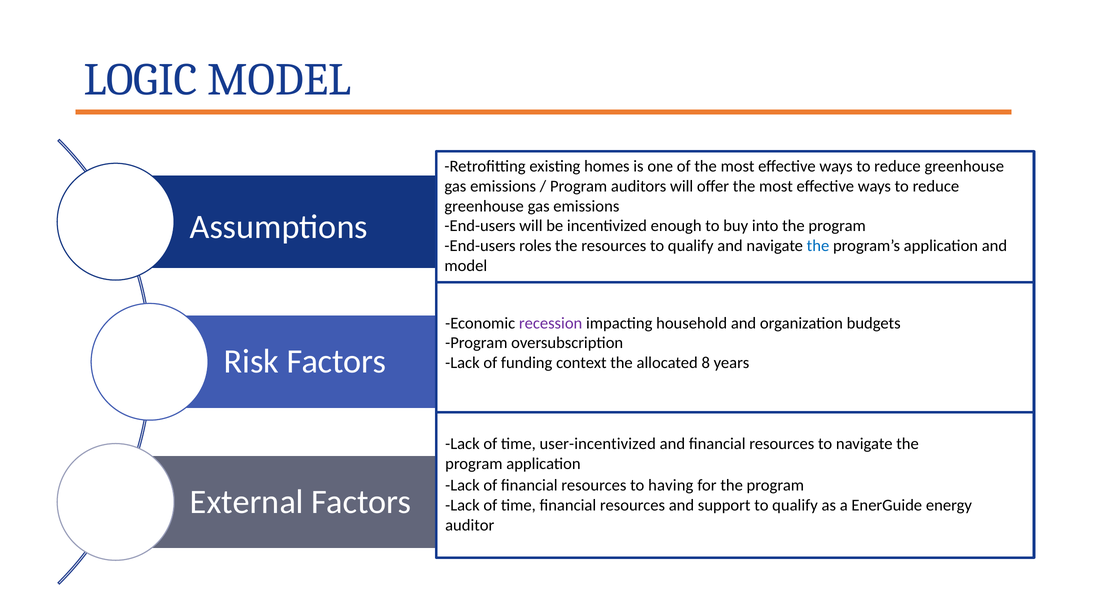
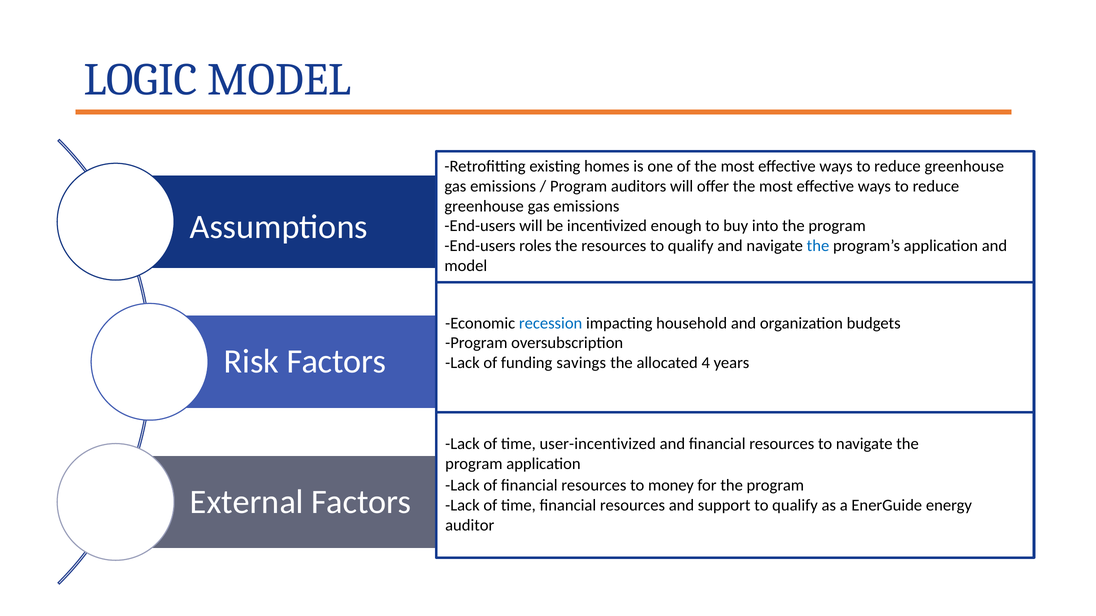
recession colour: purple -> blue (551, 323)
context: context -> savings (581, 363)
8: 8 -> 4 (706, 363)
having: having -> money (671, 486)
